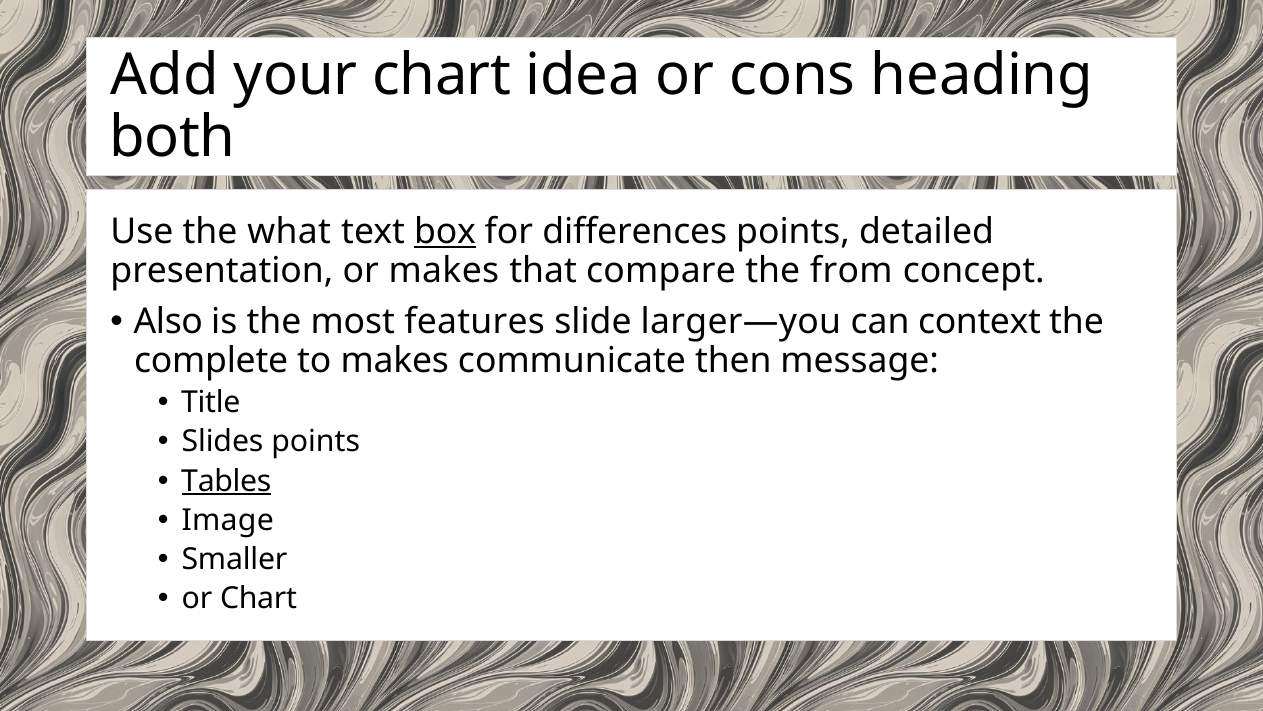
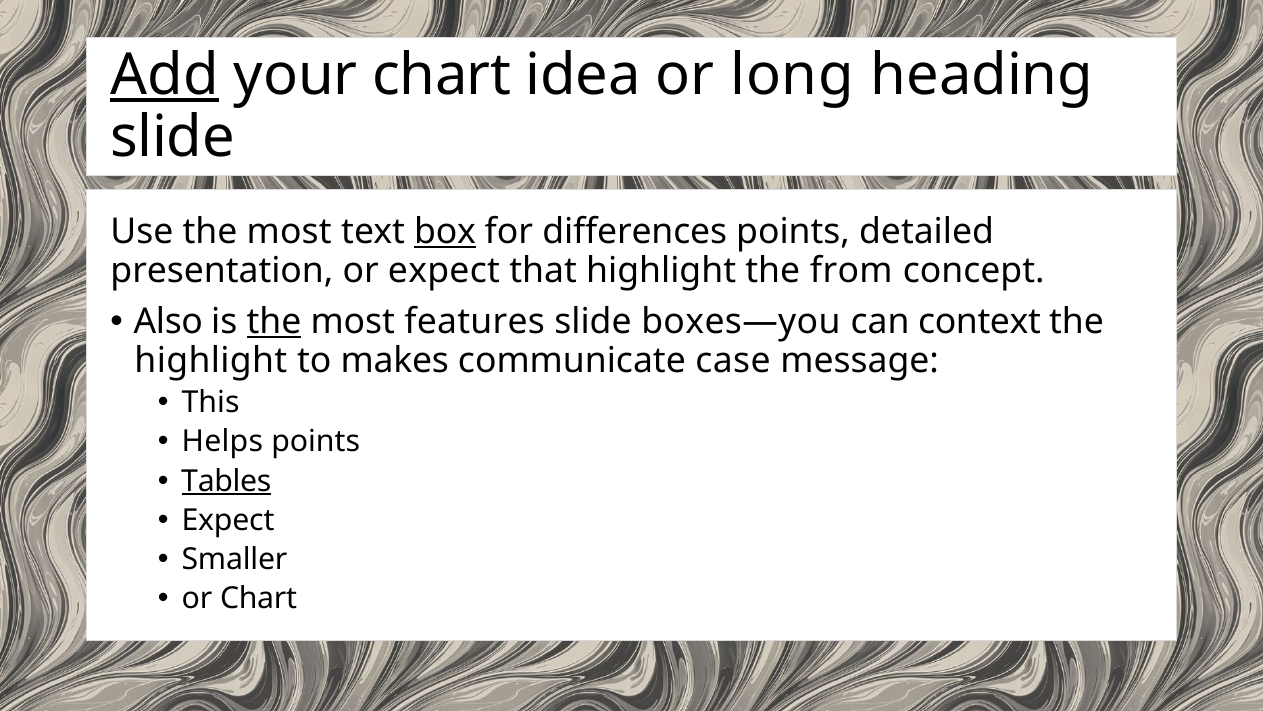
Add underline: none -> present (165, 75)
cons: cons -> long (792, 75)
both: both -> slide (173, 137)
Use the what: what -> most (289, 232)
or makes: makes -> expect (444, 270)
that compare: compare -> highlight (661, 270)
the underline: none -> present (274, 322)
larger—you: larger—you -> boxes—you (741, 322)
complete: complete -> highlight (211, 360)
then: then -> case (733, 360)
Title: Title -> This (211, 402)
Slides: Slides -> Helps (222, 442)
Image: Image -> Expect (228, 520)
